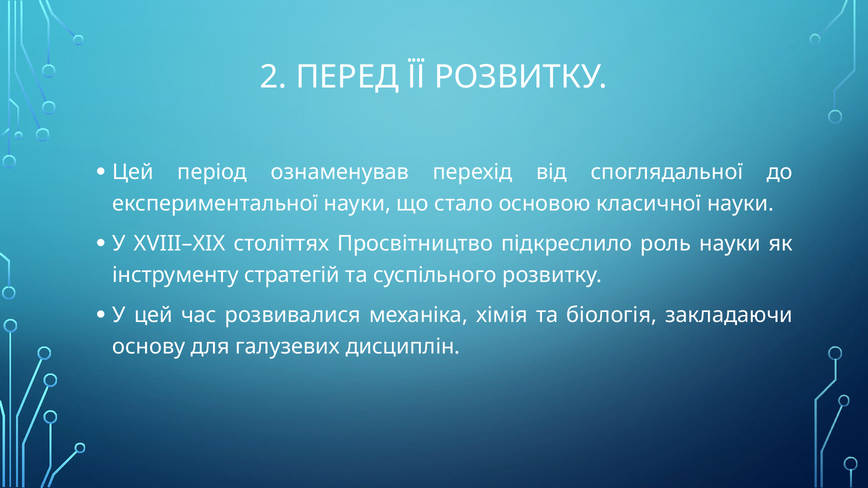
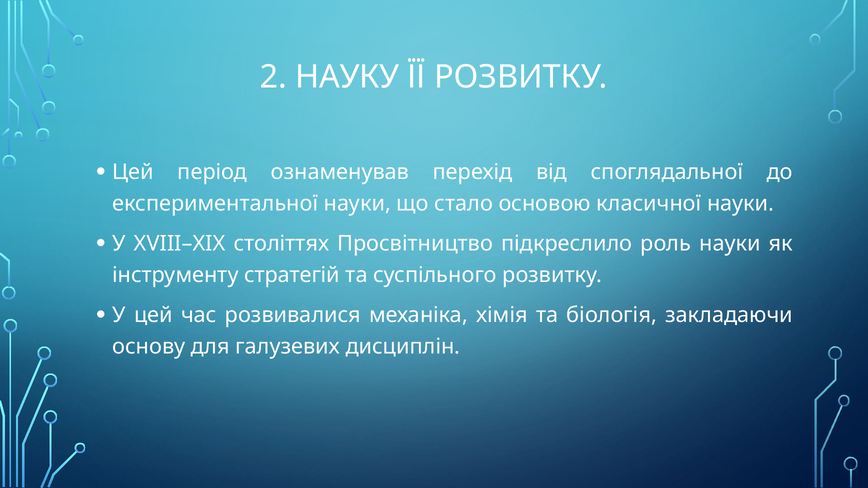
ПЕРЕД: ПЕРЕД -> НАУКУ (347, 77)
